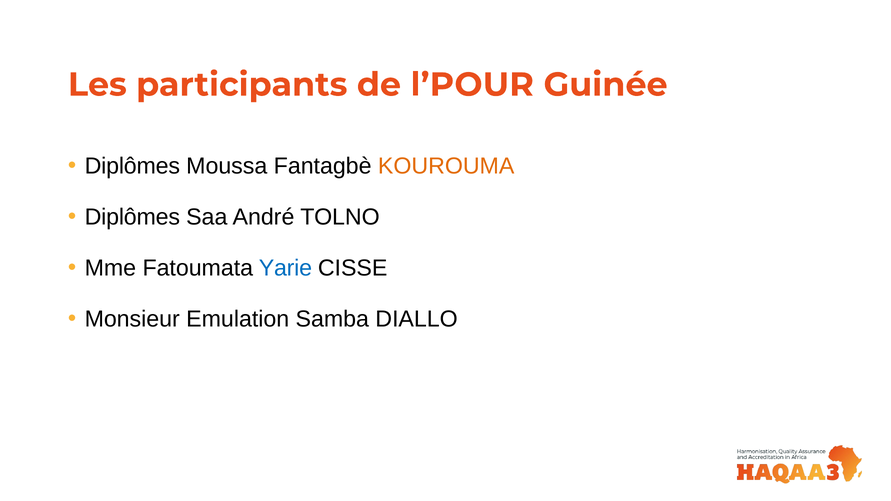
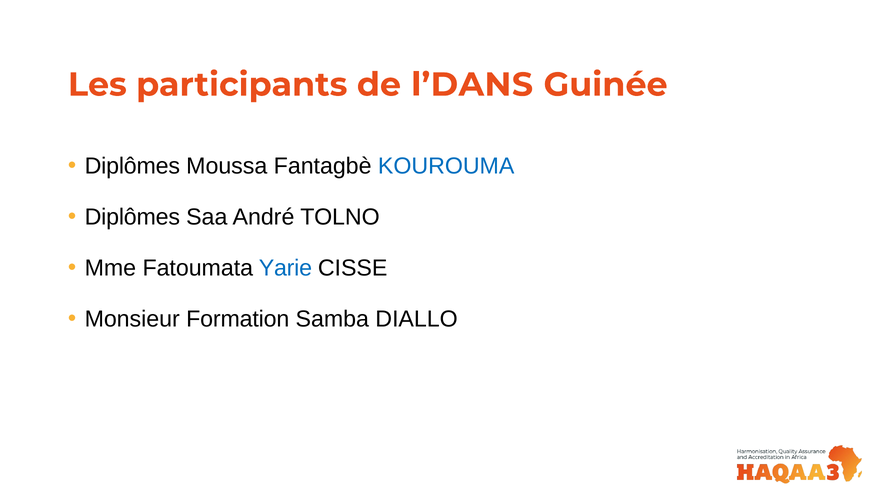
l’POUR: l’POUR -> l’DANS (472, 85)
KOUROUMA colour: orange -> blue (446, 166)
Emulation: Emulation -> Formation (238, 319)
